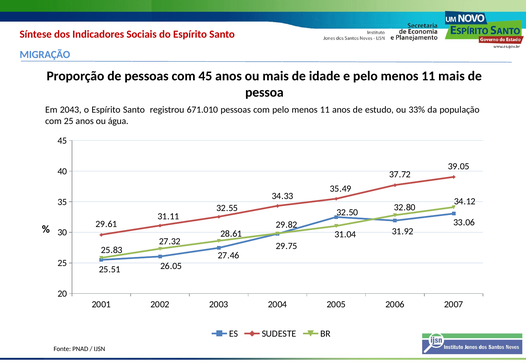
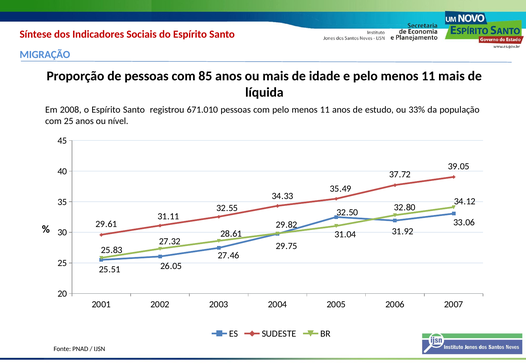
com 45: 45 -> 85 (205, 76)
pessoa: pessoa -> líquida (264, 92)
2043: 2043 -> 2008 (71, 110)
água: água -> nível (118, 121)
